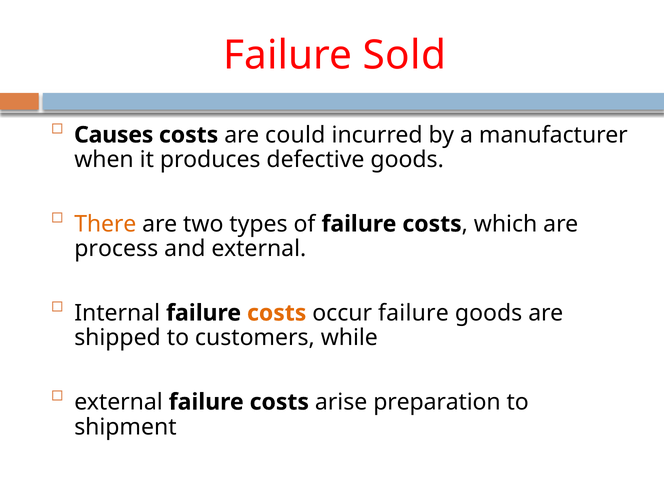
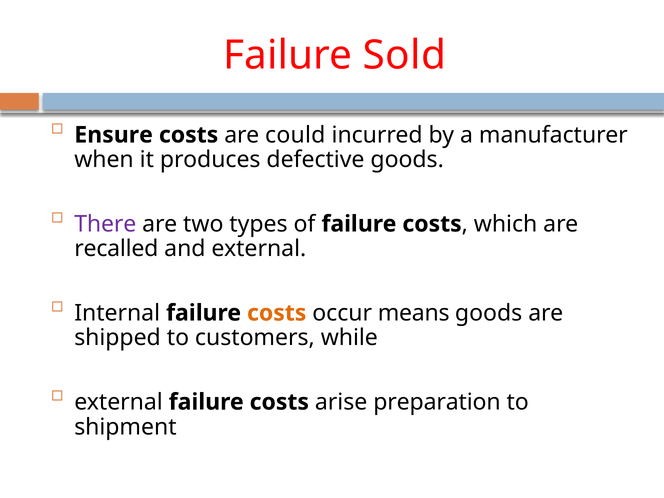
Causes: Causes -> Ensure (114, 135)
There colour: orange -> purple (105, 224)
process: process -> recalled (116, 249)
occur failure: failure -> means (414, 313)
